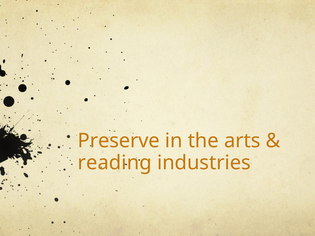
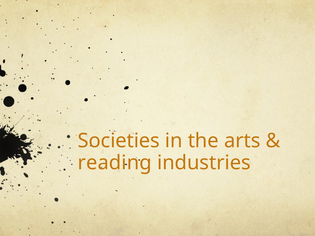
Preserve: Preserve -> Societies (119, 141)
